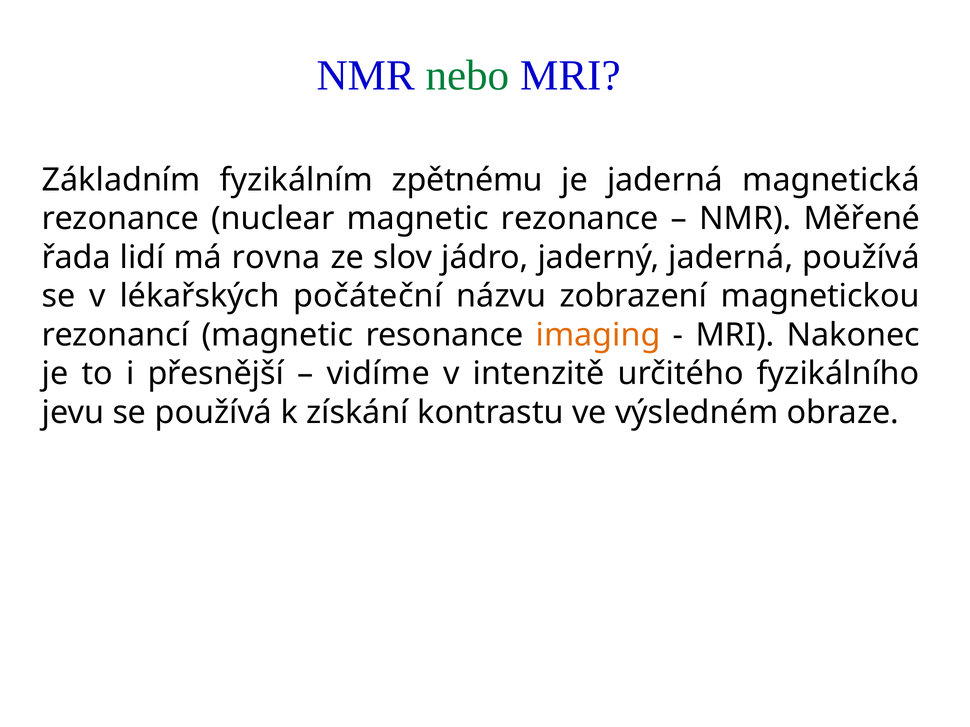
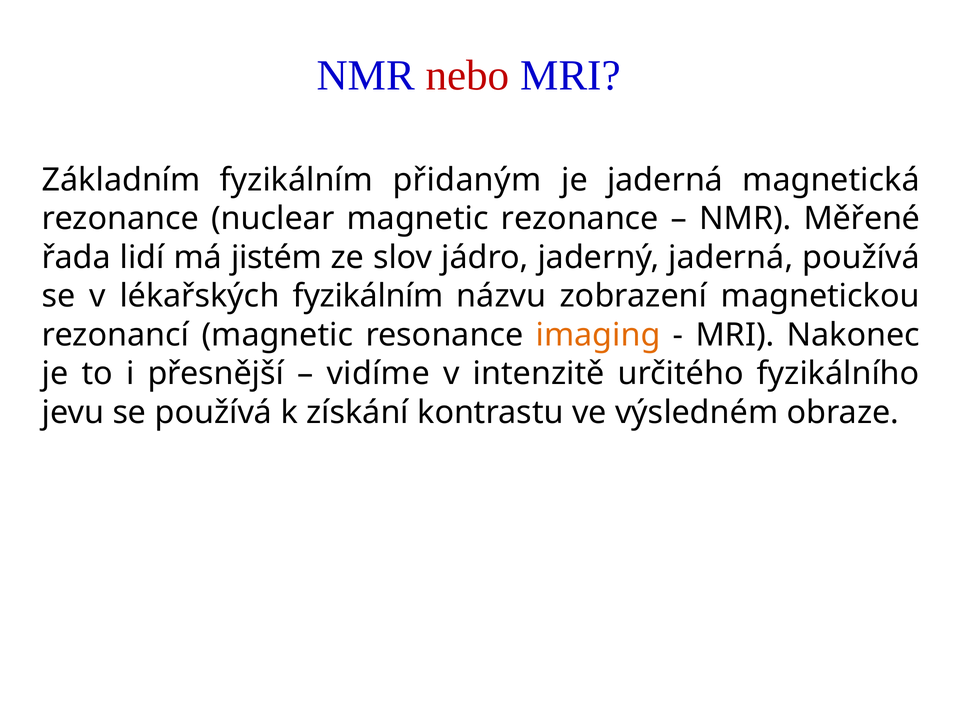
nebo colour: green -> red (468, 76)
zpětnému: zpětnému -> přidaným (467, 180)
rovna: rovna -> jistém (277, 258)
lékařských počáteční: počáteční -> fyzikálním (368, 296)
